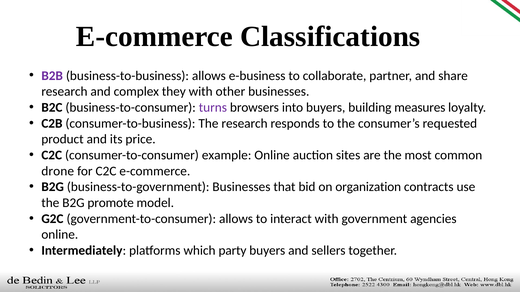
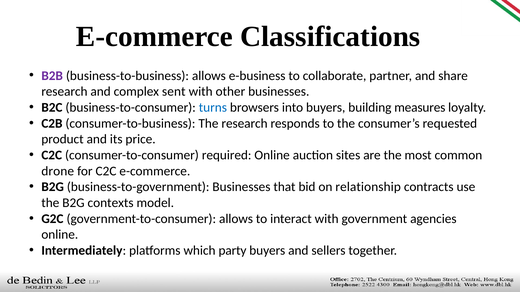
they: they -> sent (174, 92)
turns colour: purple -> blue (213, 108)
example: example -> required (227, 155)
organization: organization -> relationship (368, 187)
promote: promote -> contexts (111, 203)
